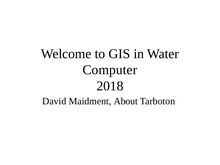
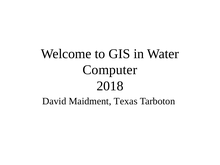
About: About -> Texas (126, 101)
